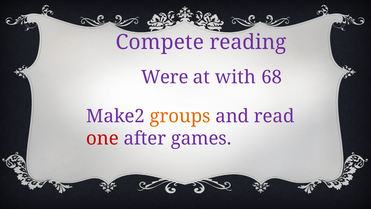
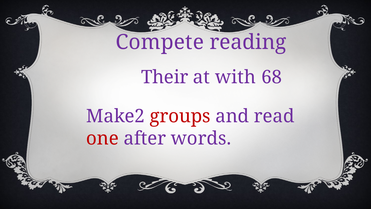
Were: Were -> Their (165, 77)
groups colour: orange -> red (180, 116)
games: games -> words (201, 138)
